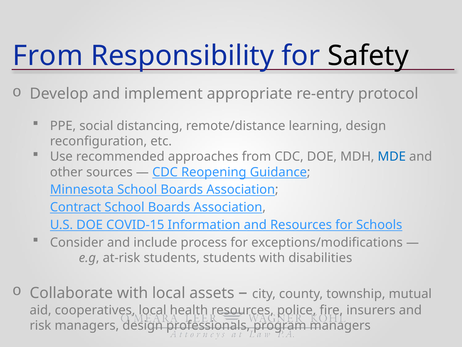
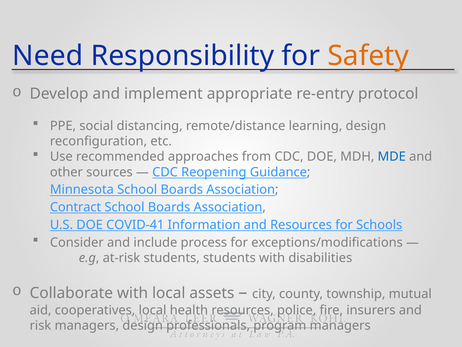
From: From -> Need (48, 56)
Safety colour: black -> orange (368, 56)
COVID-15: COVID-15 -> COVID-41 (135, 225)
